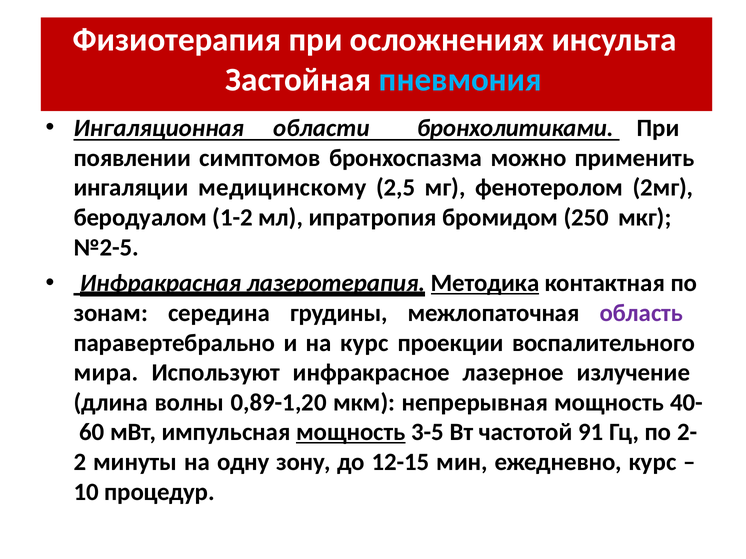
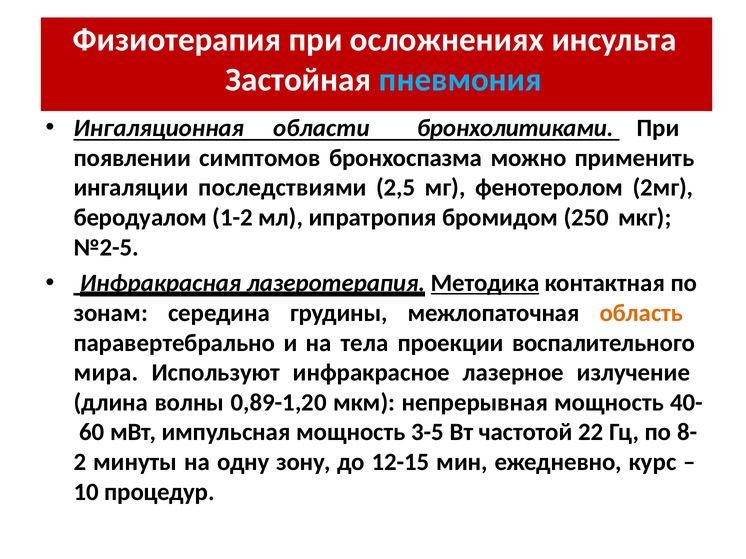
медицинскому: медицинскому -> последствиями (282, 188)
область colour: purple -> orange (641, 313)
на курс: курс -> тела (365, 343)
мощность underline: present -> none (351, 433)
91: 91 -> 22 (591, 433)
2-: 2- -> 8- (687, 433)
